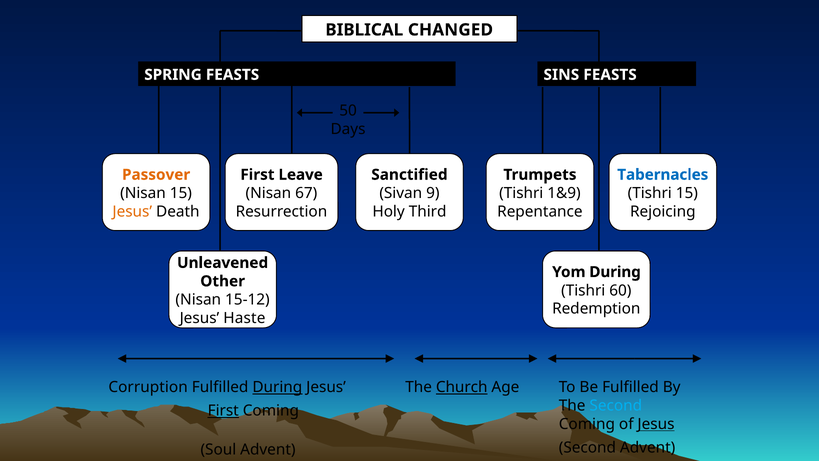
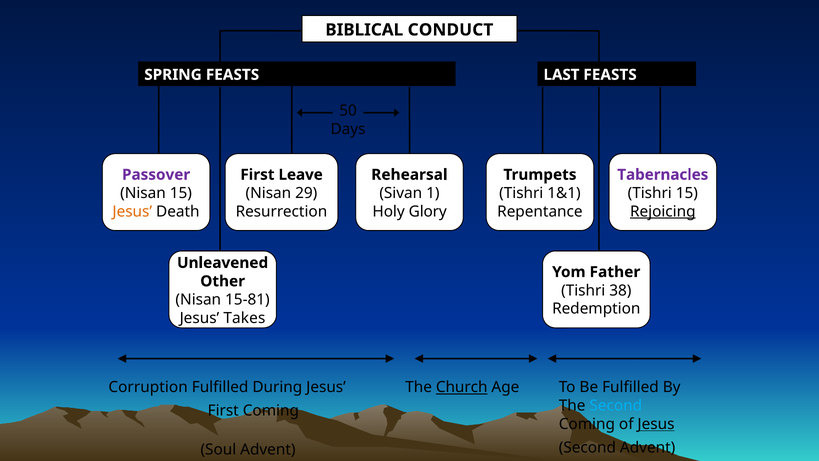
CHANGED: CHANGED -> CONDUCT (450, 30)
SINS: SINS -> LAST (562, 75)
Passover colour: orange -> purple (156, 175)
Sanctified: Sanctified -> Rehearsal (409, 175)
Tabernacles colour: blue -> purple (663, 175)
67: 67 -> 29 (306, 193)
9: 9 -> 1 (433, 193)
1&9: 1&9 -> 1&1 (564, 193)
Third: Third -> Glory (428, 211)
Rejoicing underline: none -> present (663, 211)
Yom During: During -> Father (615, 272)
60: 60 -> 38 (620, 290)
15-12: 15-12 -> 15-81 (247, 299)
Haste: Haste -> Takes (244, 318)
During underline: present -> none (277, 387)
First underline: present -> none (223, 411)
